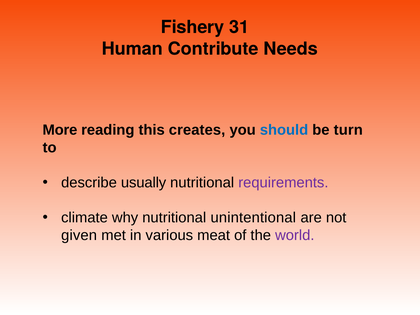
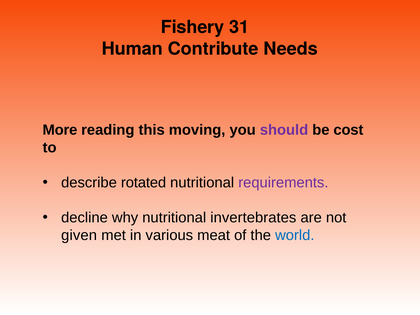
creates: creates -> moving (197, 130)
should colour: blue -> purple (284, 130)
turn: turn -> cost (348, 130)
usually: usually -> rotated (144, 183)
climate: climate -> decline (84, 218)
unintentional: unintentional -> invertebrates (253, 218)
world colour: purple -> blue (295, 235)
